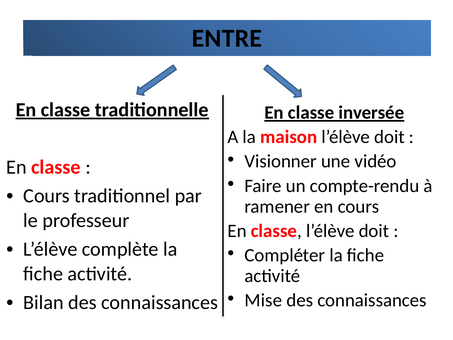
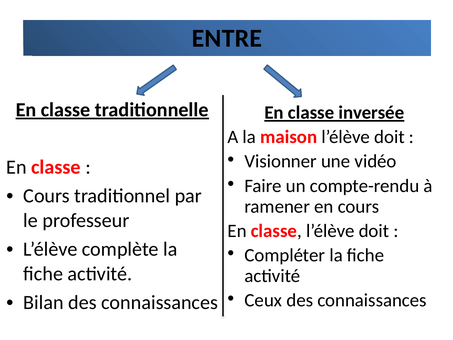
Mise: Mise -> Ceux (263, 300)
